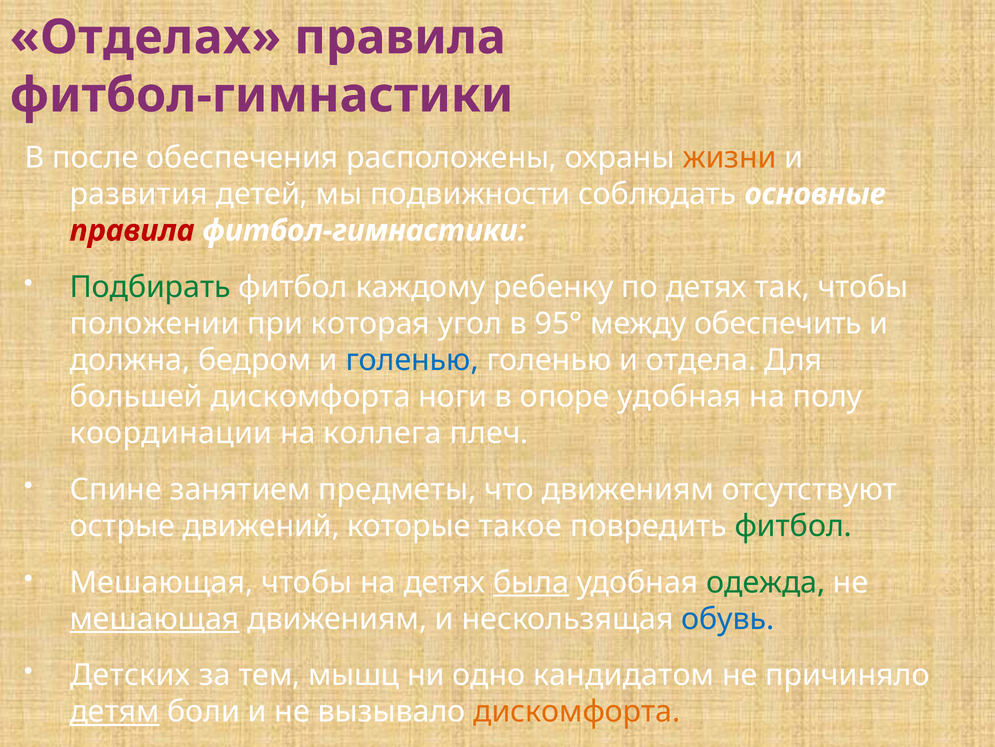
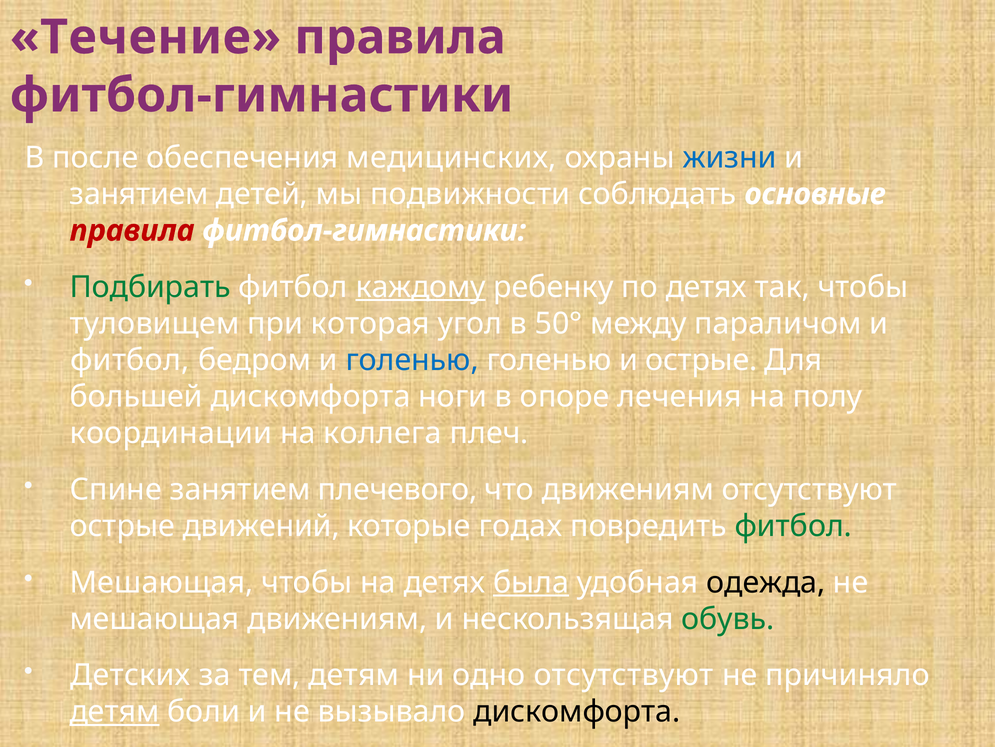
Отделах: Отделах -> Течение (146, 37)
расположены: расположены -> медицинских (452, 157)
жизни colour: orange -> blue (730, 157)
развития: развития -> занятием (139, 194)
каждому underline: none -> present (421, 287)
положении: положении -> туловищем (155, 323)
95°: 95° -> 50° (559, 323)
обеспечить: обеспечить -> параличом (778, 323)
должна: должна -> фитбол (130, 360)
и отдела: отдела -> острые (701, 360)
опоре удобная: удобная -> лечения (679, 396)
предметы: предметы -> плечевого (397, 489)
такое: такое -> годах (520, 526)
одежда colour: green -> black (766, 582)
мешающая underline: present -> none (155, 618)
обувь colour: blue -> green (728, 618)
тем мышц: мышц -> детям (354, 675)
одно кандидатом: кандидатом -> отсутствуют (624, 675)
дискомфорта colour: orange -> black (577, 711)
